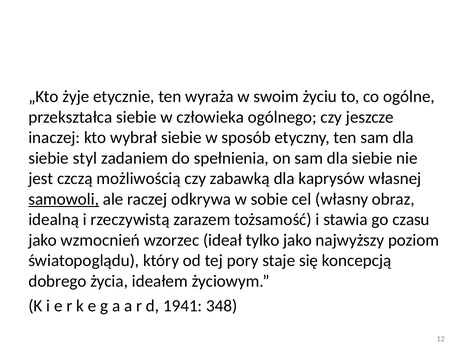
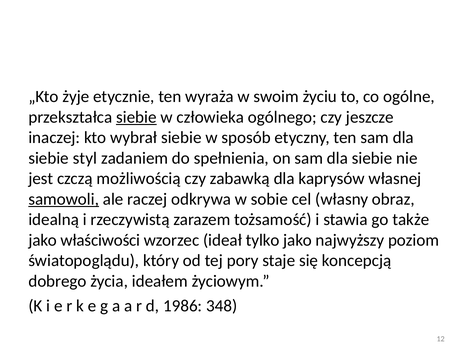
siebie underline: none -> present (136, 117)
czasu: czasu -> także (411, 219)
wzmocnień: wzmocnień -> właściwości (100, 240)
1941: 1941 -> 1986 (183, 306)
